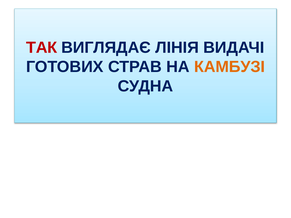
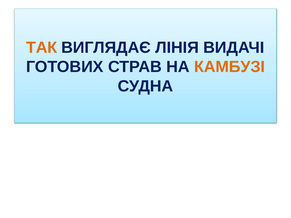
ТАК colour: red -> orange (42, 48)
